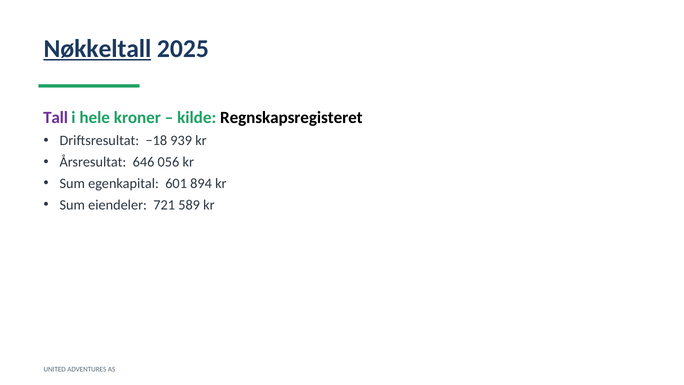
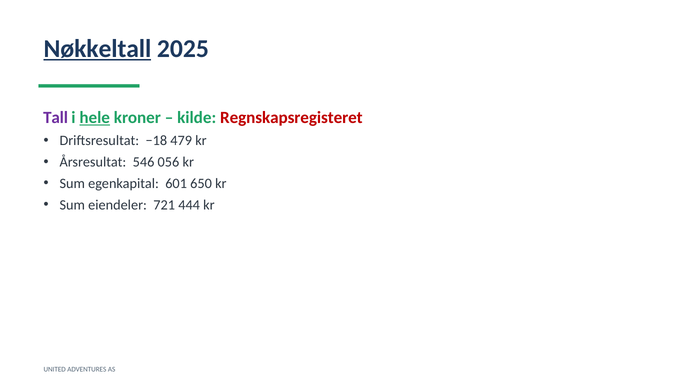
hele underline: none -> present (95, 118)
Regnskapsregisteret colour: black -> red (291, 118)
939: 939 -> 479 (181, 141)
646: 646 -> 546 (144, 162)
894: 894 -> 650 (201, 183)
589: 589 -> 444 (189, 205)
